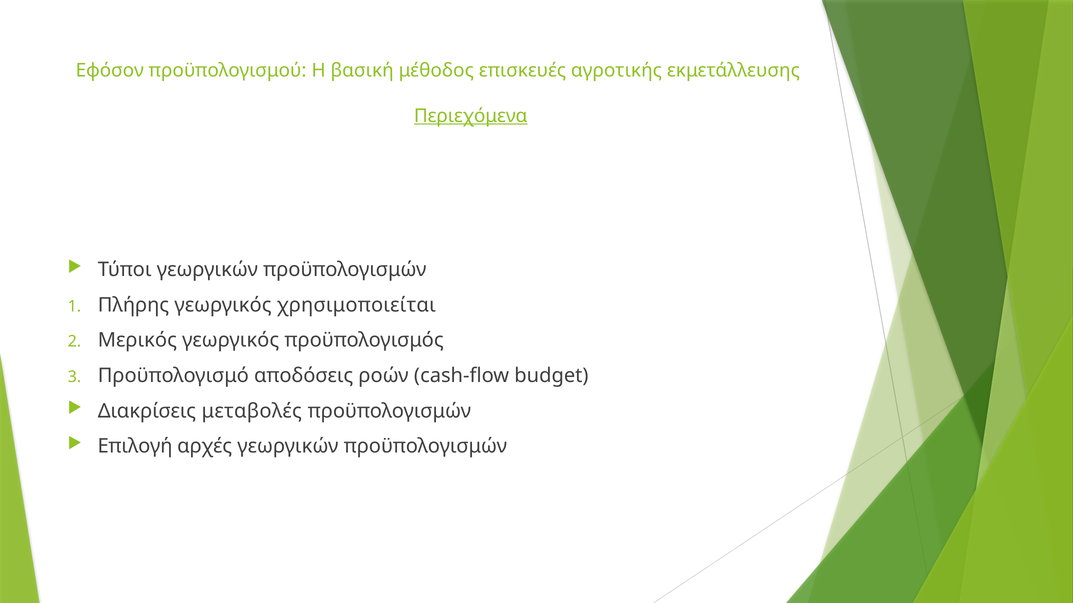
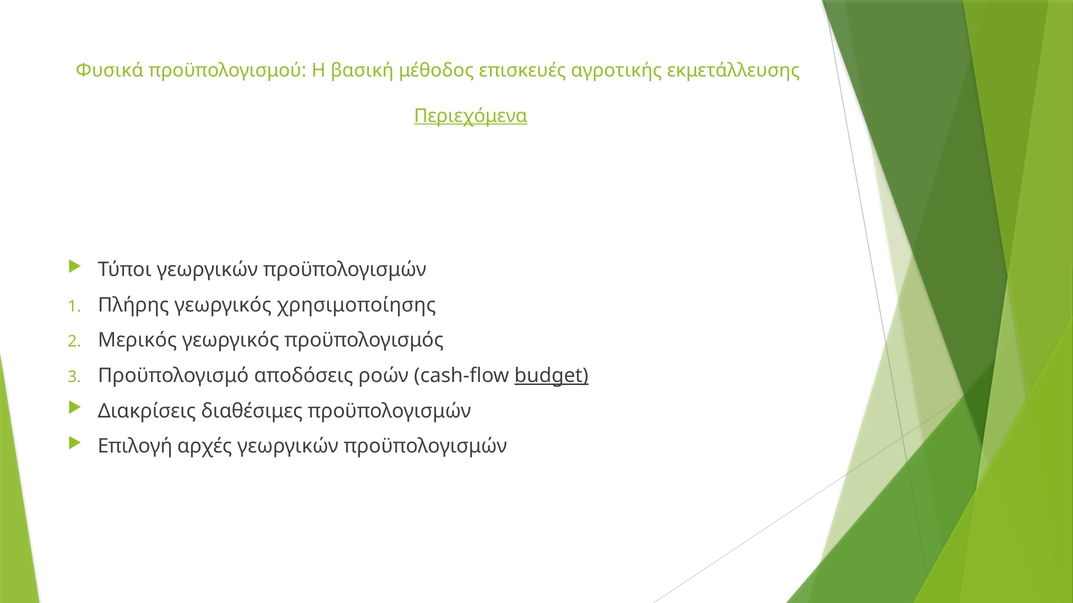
Εφόσον: Εφόσον -> Φυσικά (110, 70)
χρησιμοποιείται: χρησιμοποιείται -> χρησιμοποίησης (356, 305)
budget underline: none -> present (551, 376)
μεταβολές: μεταβολές -> διαθέσιμες (252, 411)
